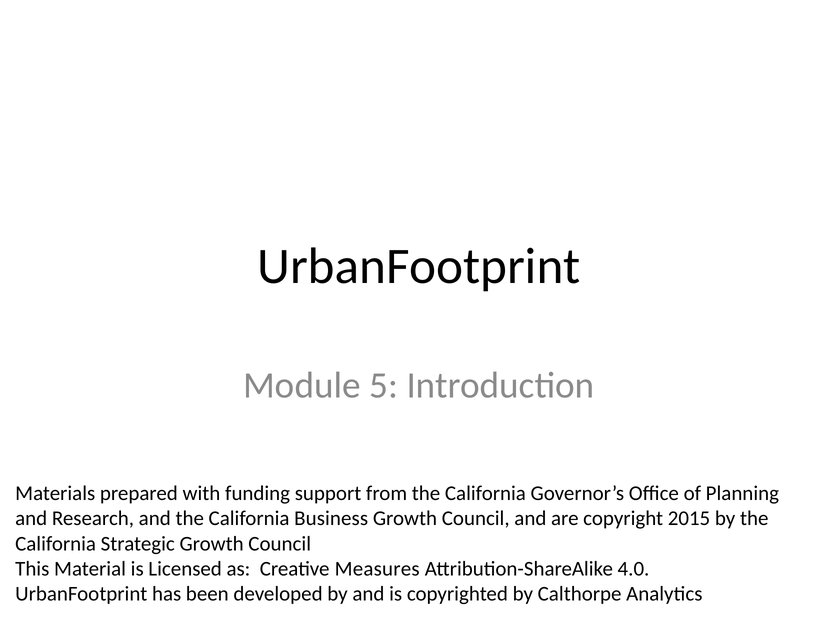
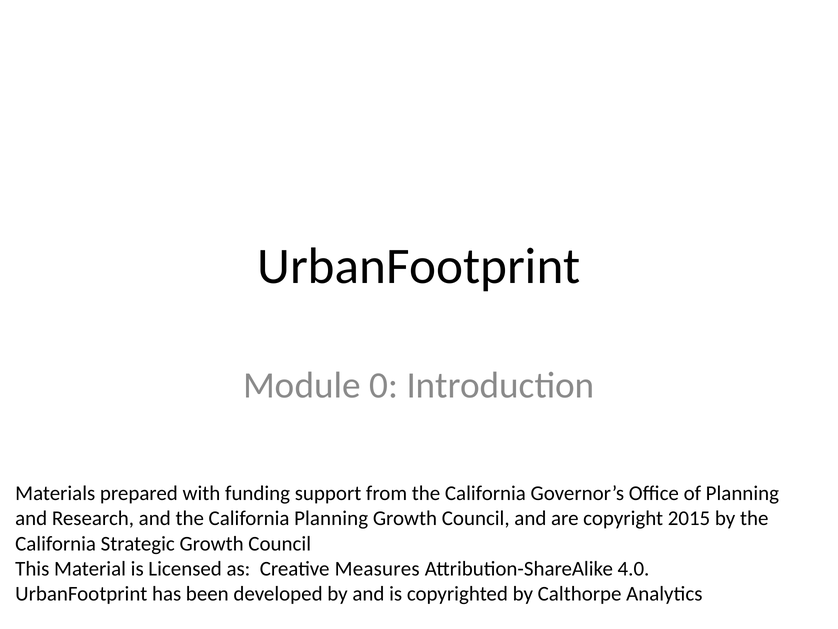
5: 5 -> 0 (384, 385)
California Business: Business -> Planning (331, 518)
